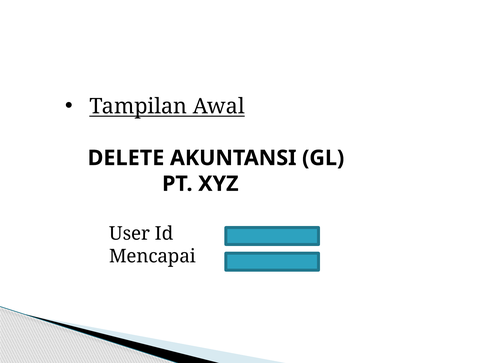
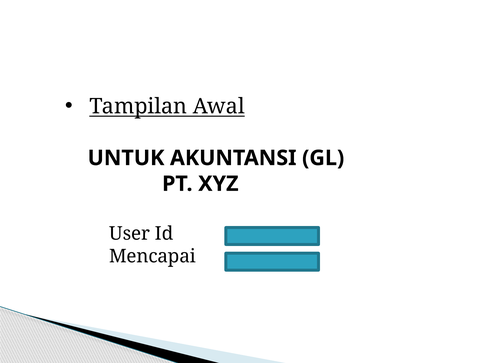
DELETE: DELETE -> UNTUK (126, 158)
